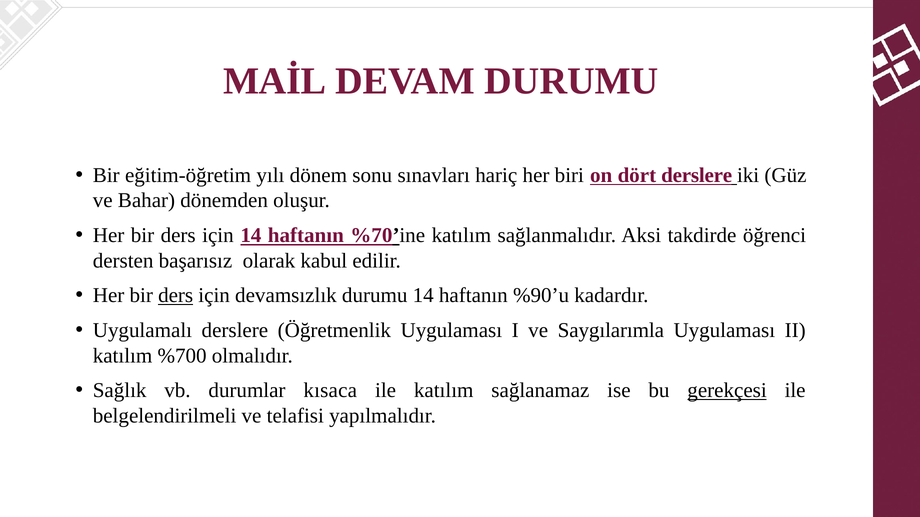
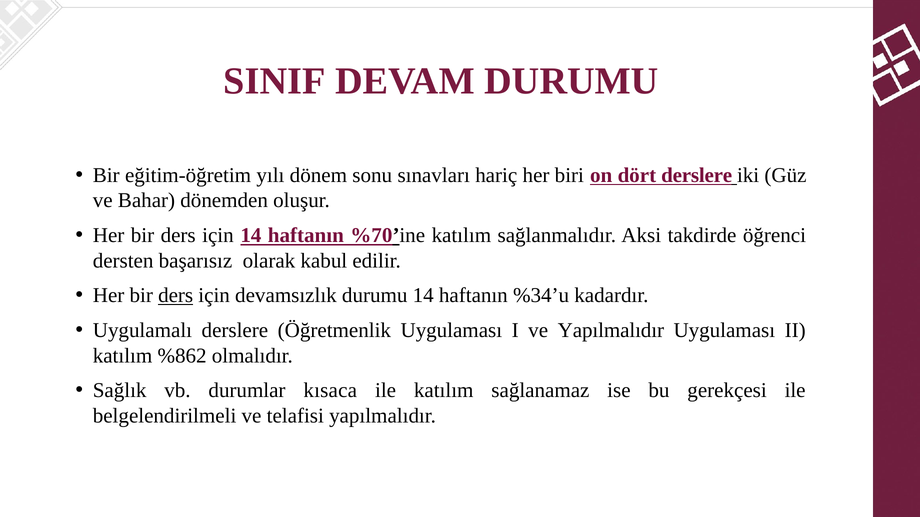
MAİL: MAİL -> SINIF (274, 81)
%90’u: %90’u -> %34’u (541, 296)
ve Saygılarımla: Saygılarımla -> Yapılmalıdır (611, 331)
%700: %700 -> %862 (182, 356)
gerekçesi underline: present -> none (727, 391)
